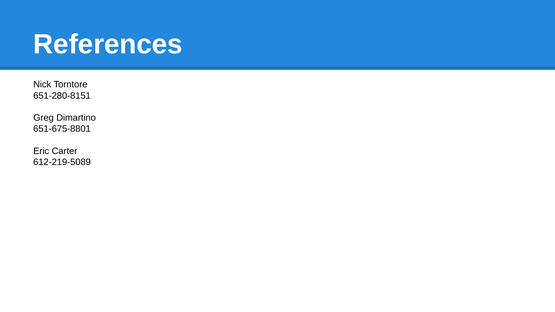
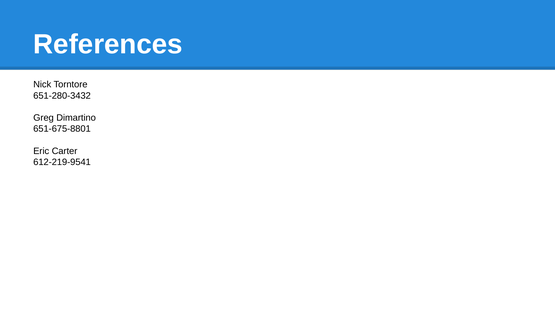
651-280-8151: 651-280-8151 -> 651-280-3432 (62, 96)
612-219-5089: 612-219-5089 -> 612-219-9541 (62, 162)
